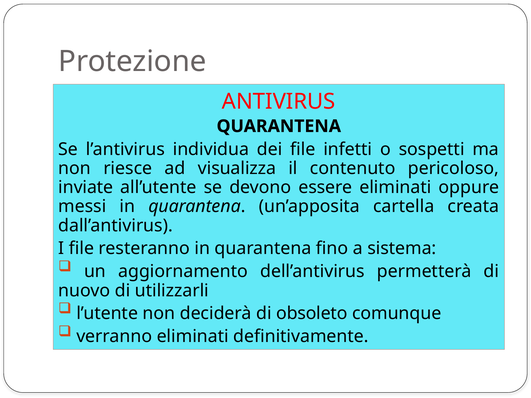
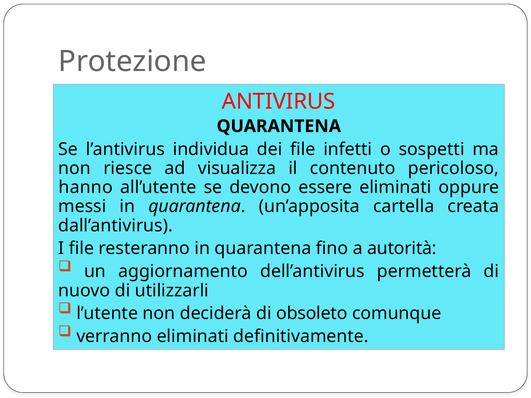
inviate: inviate -> hanno (86, 187)
sistema: sistema -> autorità (402, 249)
